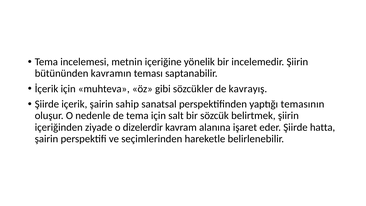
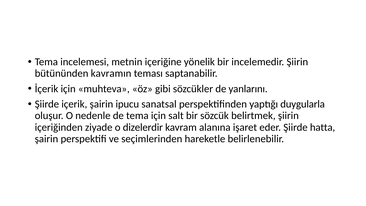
kavrayış: kavrayış -> yanlarını (248, 89)
sahip: sahip -> ipucu (127, 104)
temasının: temasının -> duygularla (303, 104)
